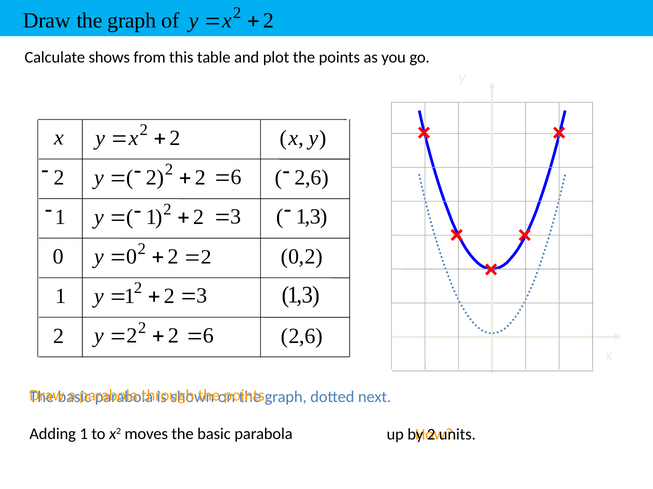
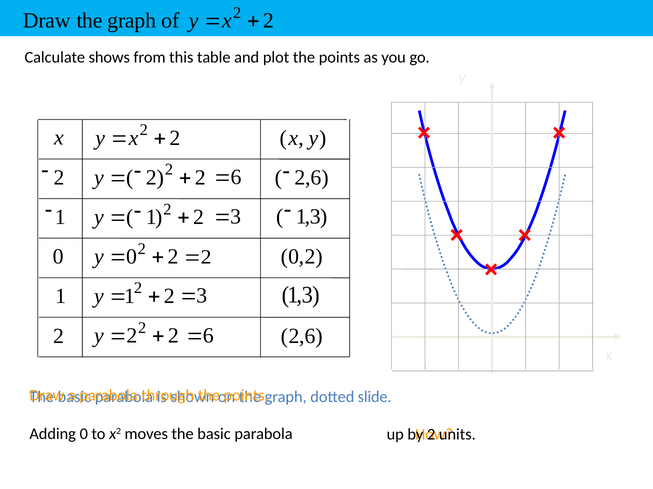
next: next -> slide (375, 397)
Adding 1: 1 -> 0 (84, 435)
